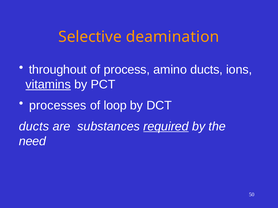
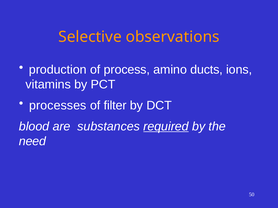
deamination: deamination -> observations (173, 37)
throughout: throughout -> production (58, 70)
vitamins underline: present -> none (48, 85)
loop: loop -> filter (115, 106)
ducts: ducts -> blood (34, 127)
